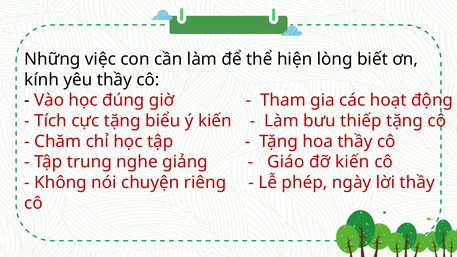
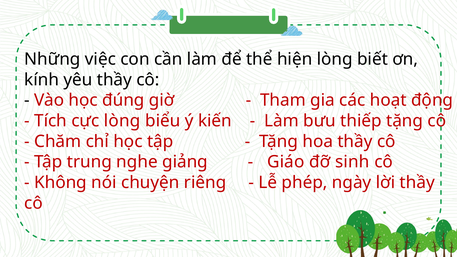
cực tặng: tặng -> lòng (122, 121)
đỡ kiến: kiến -> sinh (352, 162)
